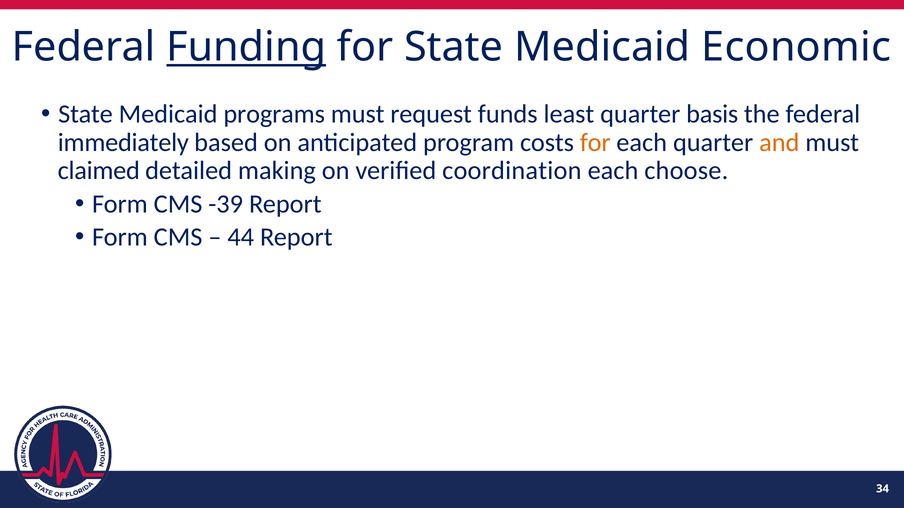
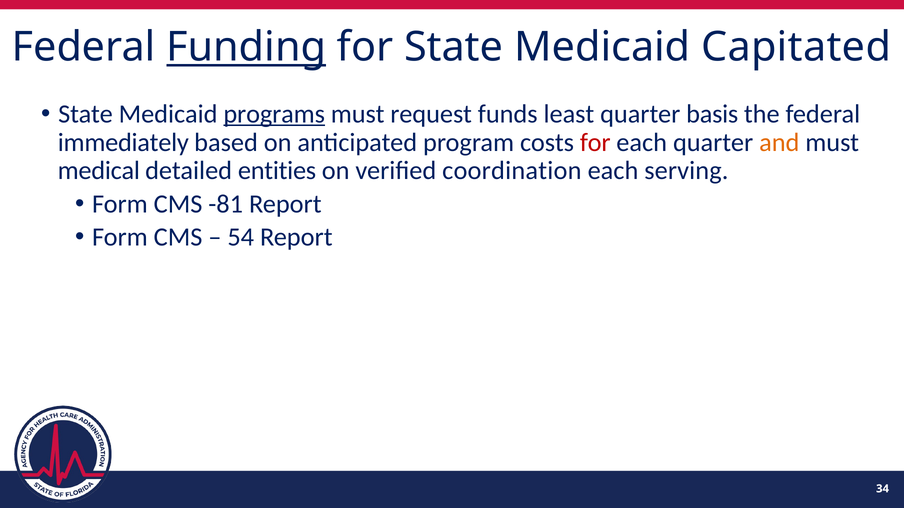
Economic: Economic -> Capitated (796, 47)
programs underline: none -> present (274, 114)
for colour: orange -> red (595, 143)
claimed: claimed -> medical (99, 171)
making: making -> entities (277, 171)
choose: choose -> serving (686, 171)
-39: -39 -> -81 (226, 204)
44: 44 -> 54 (241, 237)
